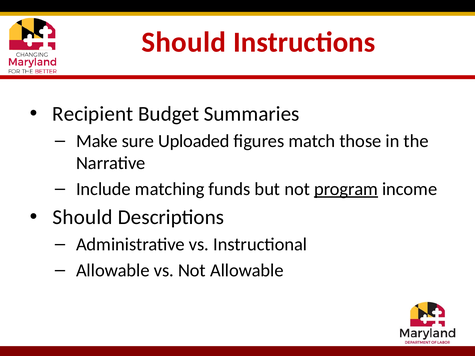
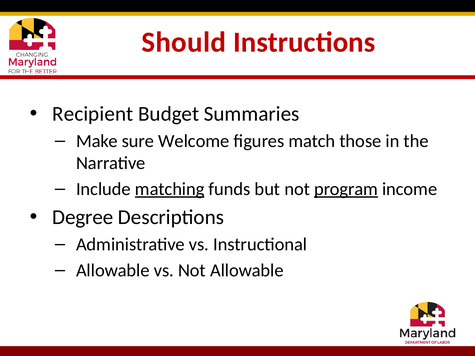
Uploaded: Uploaded -> Welcome (194, 141)
matching underline: none -> present (170, 189)
Should: Should -> Degree (83, 217)
